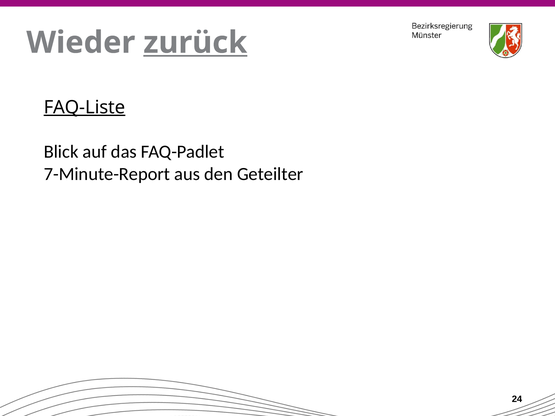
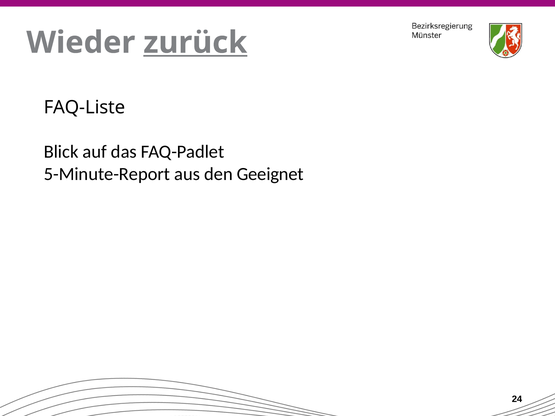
FAQ-Liste underline: present -> none (84, 107)
7-Minute-Report: 7-Minute-Report -> 5-Minute-Report (107, 174)
Geteilter: Geteilter -> Geeignet (270, 174)
